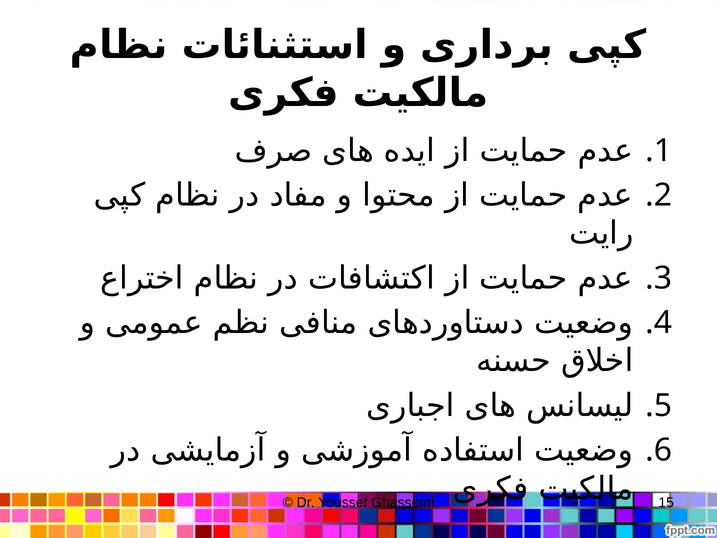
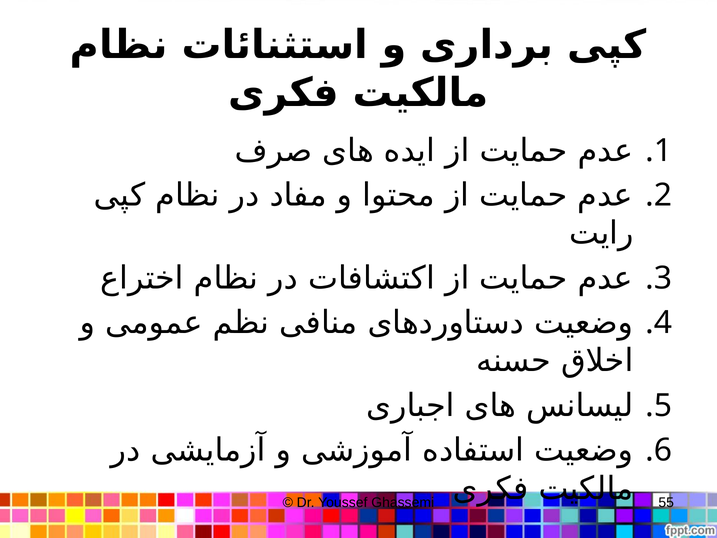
15: 15 -> 55 (666, 503)
